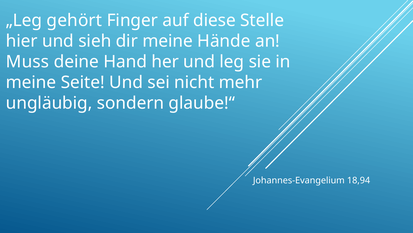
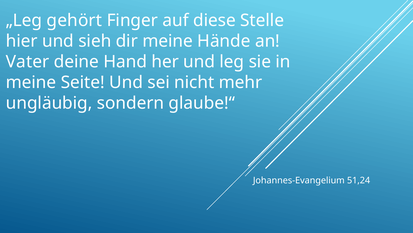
Muss: Muss -> Vater (28, 62)
18,94: 18,94 -> 51,24 (359, 180)
